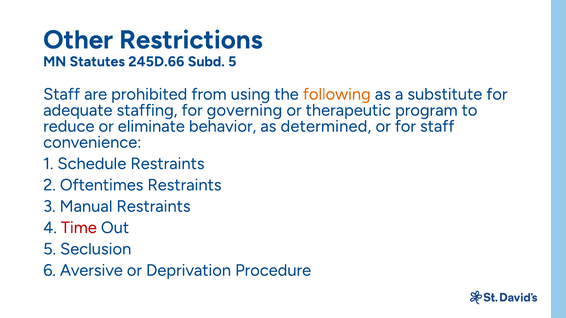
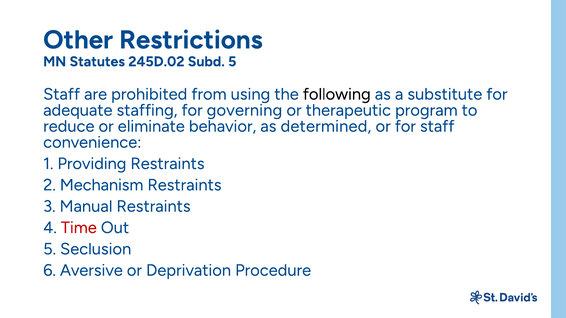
245D.66: 245D.66 -> 245D.02 (156, 62)
following colour: orange -> black (337, 94)
Schedule: Schedule -> Providing (92, 164)
Oftentimes: Oftentimes -> Mechanism (102, 185)
